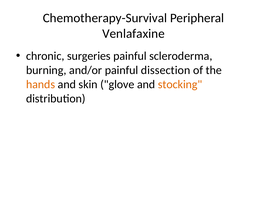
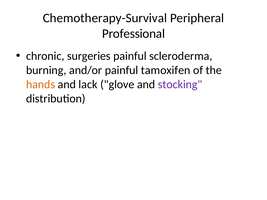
Venlafaxine: Venlafaxine -> Professional (134, 34)
dissection: dissection -> tamoxifen (166, 70)
skin: skin -> lack (88, 84)
stocking colour: orange -> purple (180, 84)
